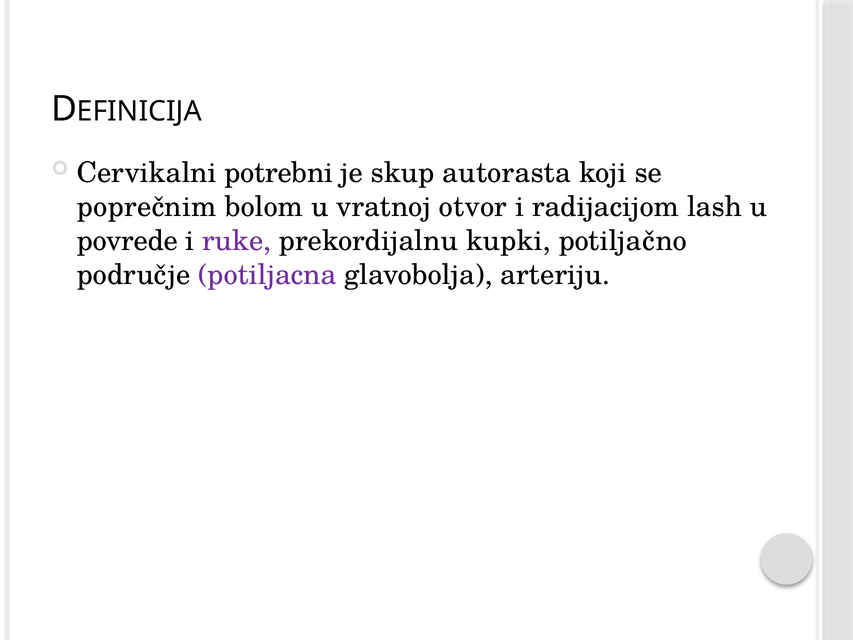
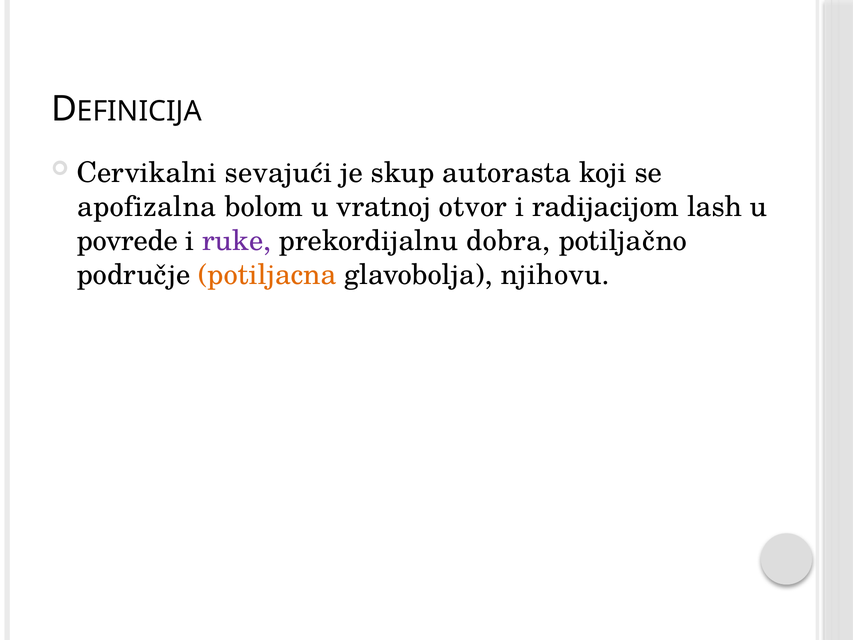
potrebni: potrebni -> sevajući (278, 173)
poprečnim: poprečnim -> apofizalna (147, 207)
kupki: kupki -> dobra (508, 241)
potiljacna colour: purple -> orange (267, 275)
arteriju: arteriju -> njihovu (555, 275)
